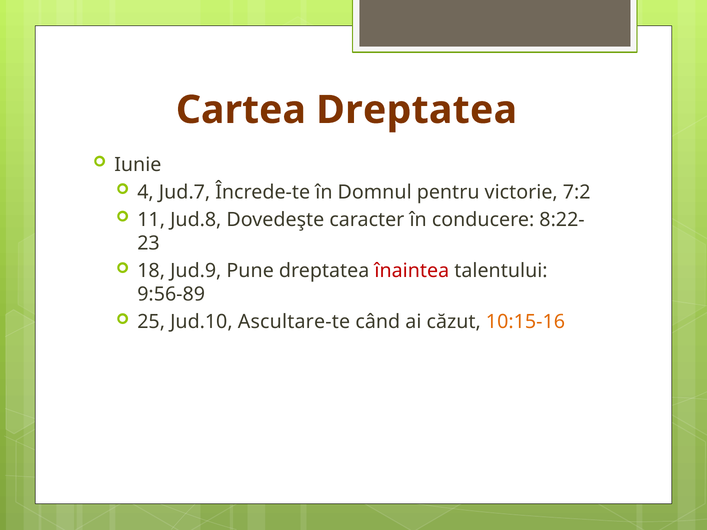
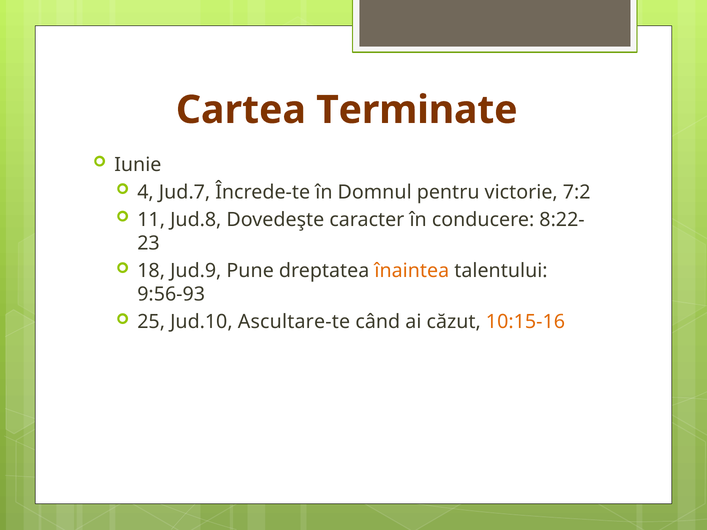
Cartea Dreptatea: Dreptatea -> Terminate (417, 110)
înaintea colour: red -> orange (412, 271)
9:56-89: 9:56-89 -> 9:56-93 (171, 295)
